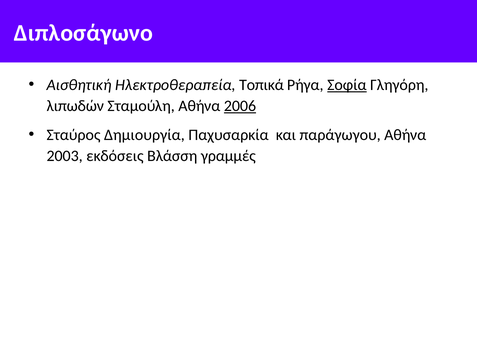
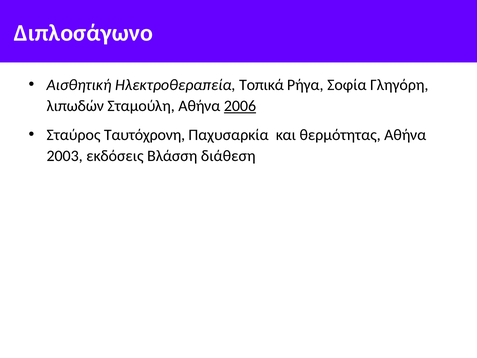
Σοφία underline: present -> none (347, 85)
Δημιουργία: Δημιουργία -> Ταυτόχρονη (145, 135)
παράγωγου: παράγωγου -> θερμότητας (340, 135)
γραμμές: γραμμές -> διάθεση (228, 156)
